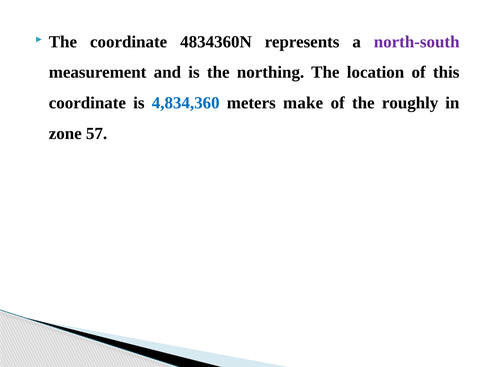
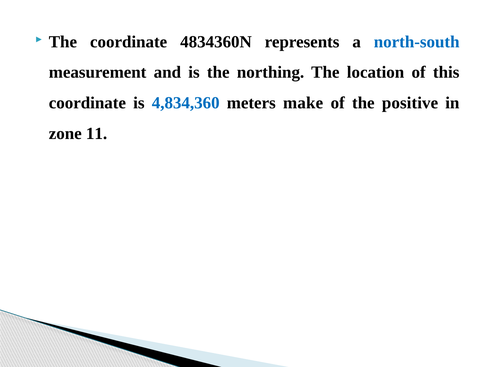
north-south colour: purple -> blue (417, 42)
roughly: roughly -> positive (410, 103)
57: 57 -> 11 (97, 133)
